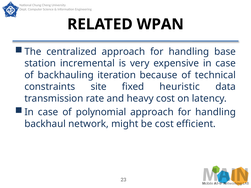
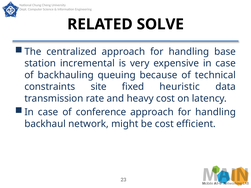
WPAN: WPAN -> SOLVE (160, 24)
iteration: iteration -> queuing (117, 75)
polynomial: polynomial -> conference (101, 112)
